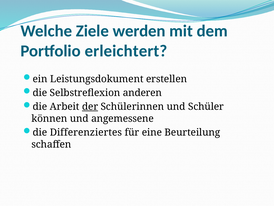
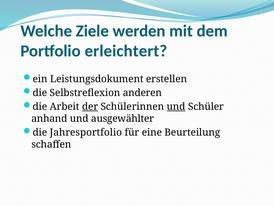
und underline: none -> present (176, 106)
können: können -> anhand (49, 118)
angemessene: angemessene -> ausgewählter (123, 118)
Differenziertes: Differenziertes -> Jahresportfolio (86, 132)
